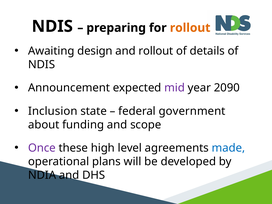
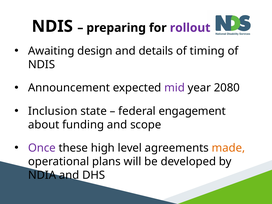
rollout colour: orange -> purple (190, 28)
and rollout: rollout -> details (156, 51)
details: details -> timing (207, 51)
2090: 2090 -> 2080 (227, 88)
government: government -> engagement (192, 111)
made colour: blue -> orange (228, 148)
